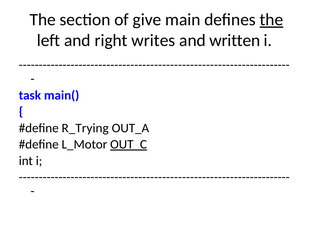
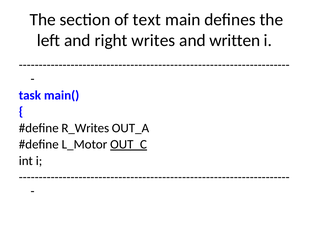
give: give -> text (147, 20)
the underline: present -> none (271, 20)
R_Trying: R_Trying -> R_Writes (85, 128)
